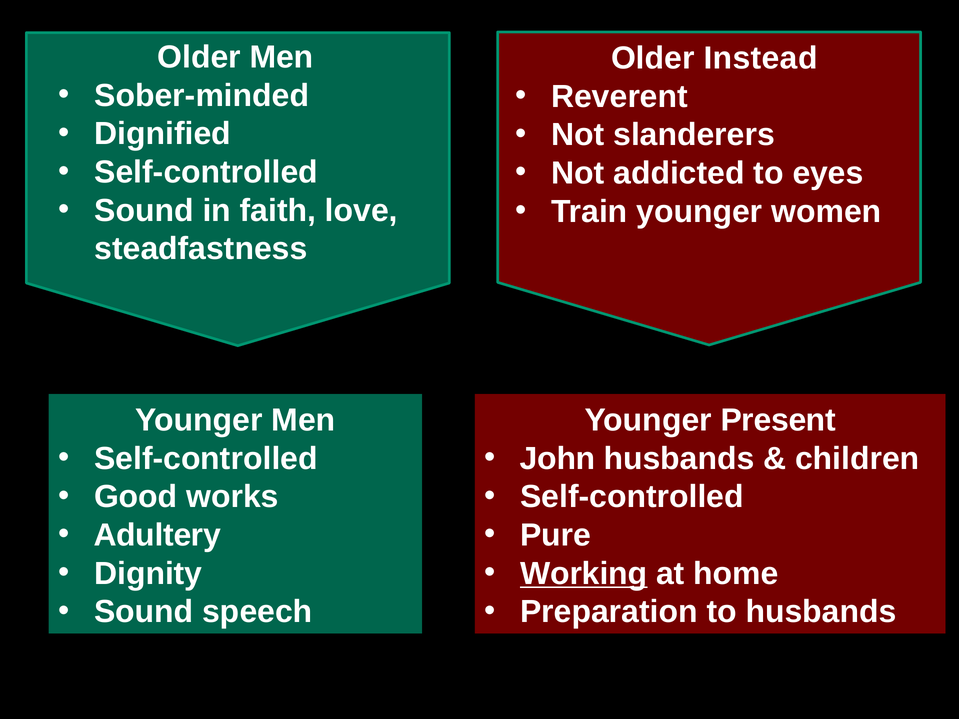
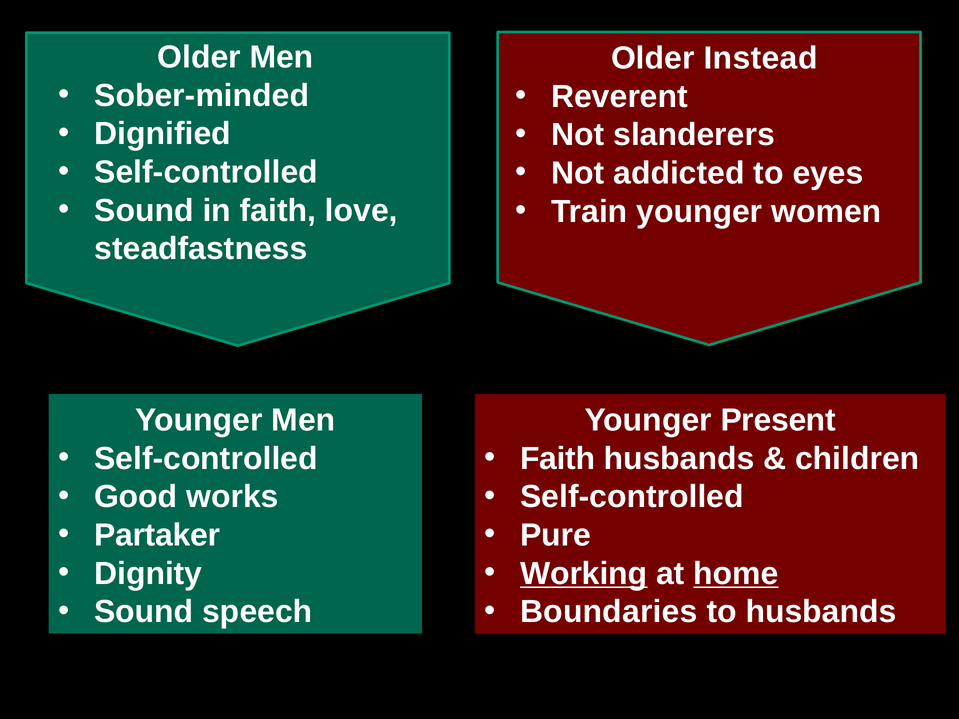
John: John -> Faith (558, 459)
Adultery: Adultery -> Partaker (157, 535)
home underline: none -> present (736, 574)
Preparation: Preparation -> Boundaries (609, 612)
